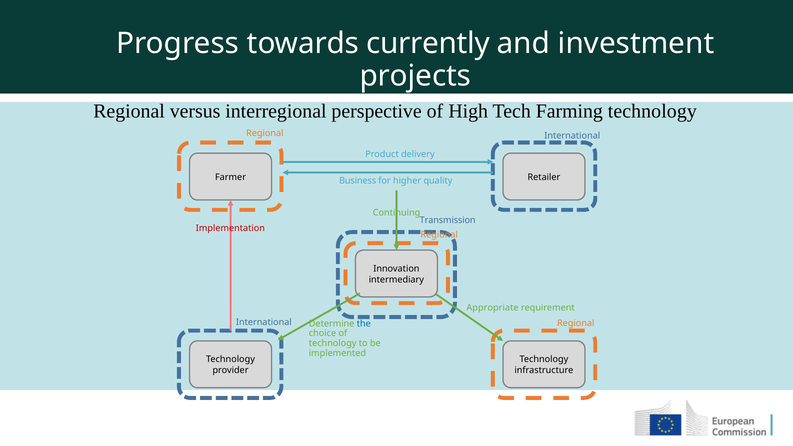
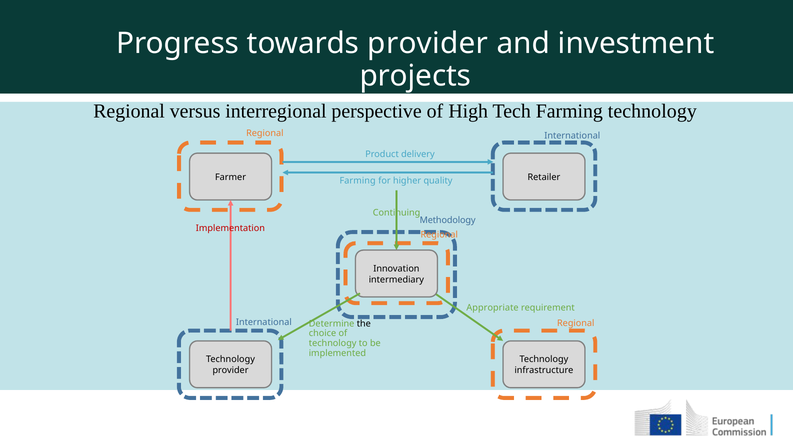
towards currently: currently -> provider (428, 44)
Business: Business -> Farming (358, 181)
Transmission: Transmission -> Methodology (448, 220)
the colour: blue -> black (364, 324)
